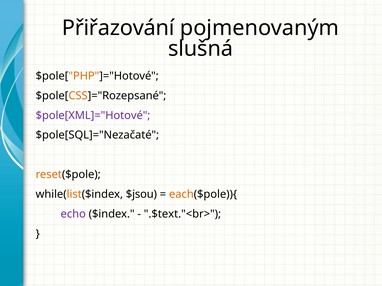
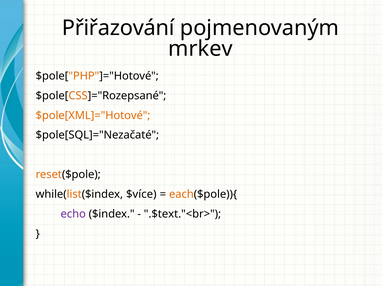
slušná: slušná -> mrkev (200, 49)
$pole[XML]="Hotové colour: purple -> orange (93, 116)
$jsou: $jsou -> $více (141, 195)
